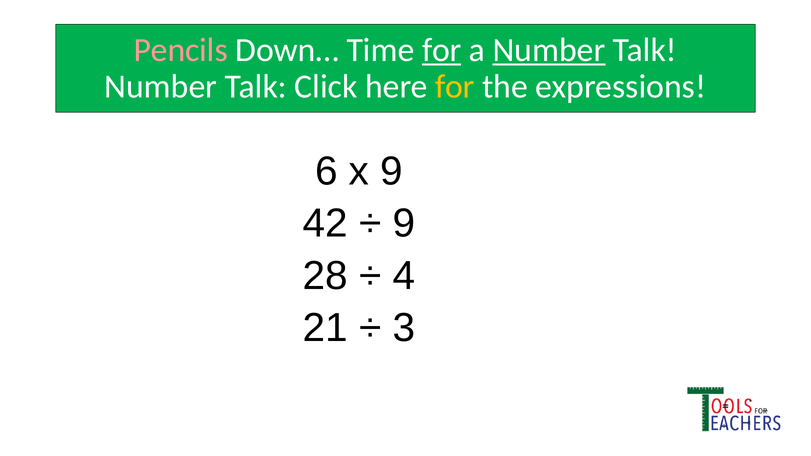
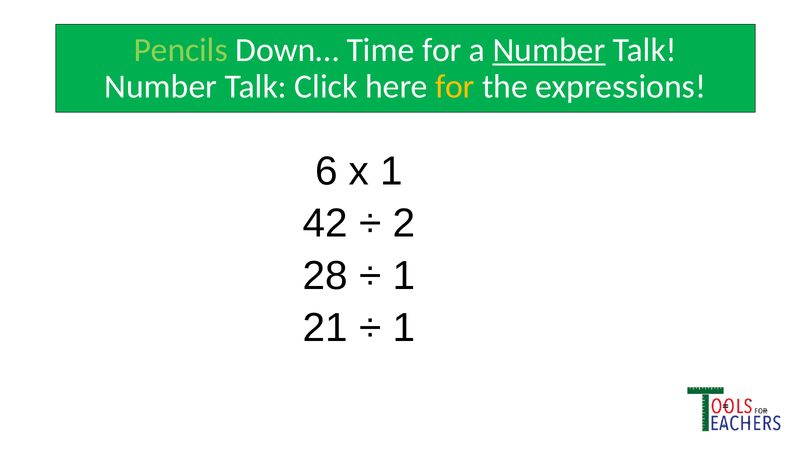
Pencils colour: pink -> light green (181, 50)
for underline: present -> none (442, 50)
x 9: 9 -> 1 (392, 171)
9: 9 -> 2 (404, 224)
4: 4 -> 1 (404, 276)
3: 3 -> 1 (404, 328)
